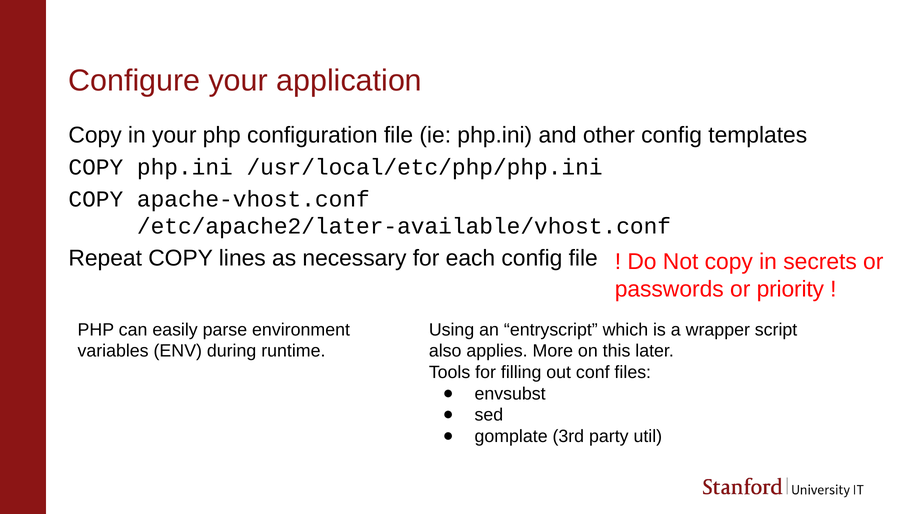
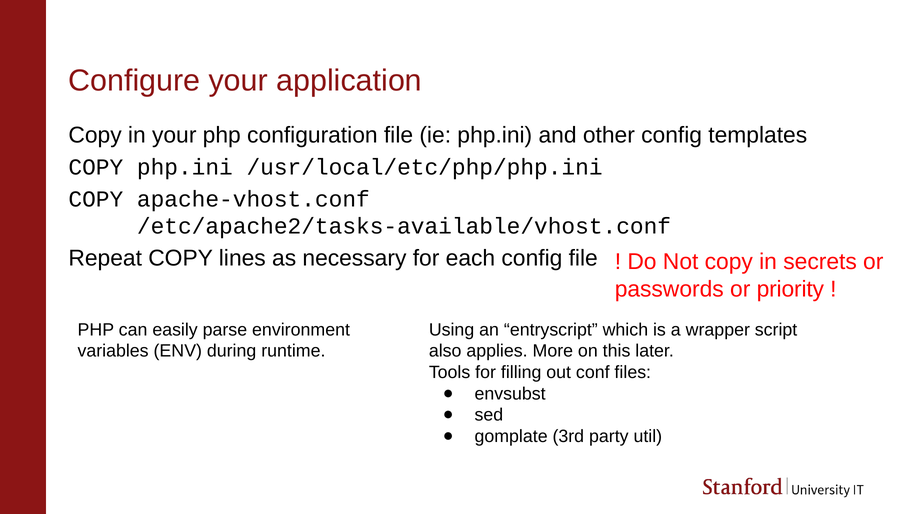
/etc/apache2/later-available/vhost.conf: /etc/apache2/later-available/vhost.conf -> /etc/apache2/tasks-available/vhost.conf (404, 226)
